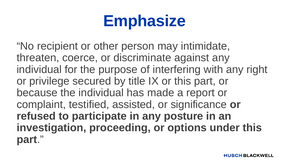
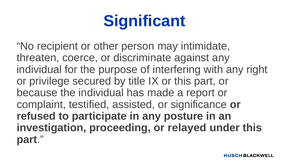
Emphasize: Emphasize -> Significant (144, 21)
options: options -> relayed (187, 128)
